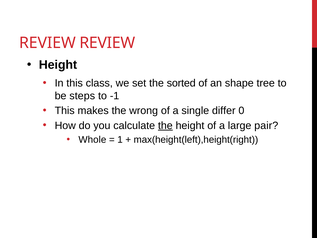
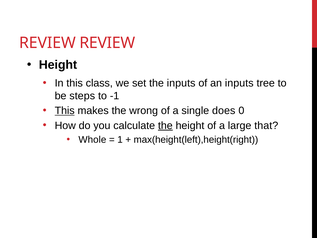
the sorted: sorted -> inputs (181, 83)
an shape: shape -> inputs (239, 83)
This underline: none -> present (65, 111)
differ: differ -> does (224, 111)
pair: pair -> that (266, 125)
